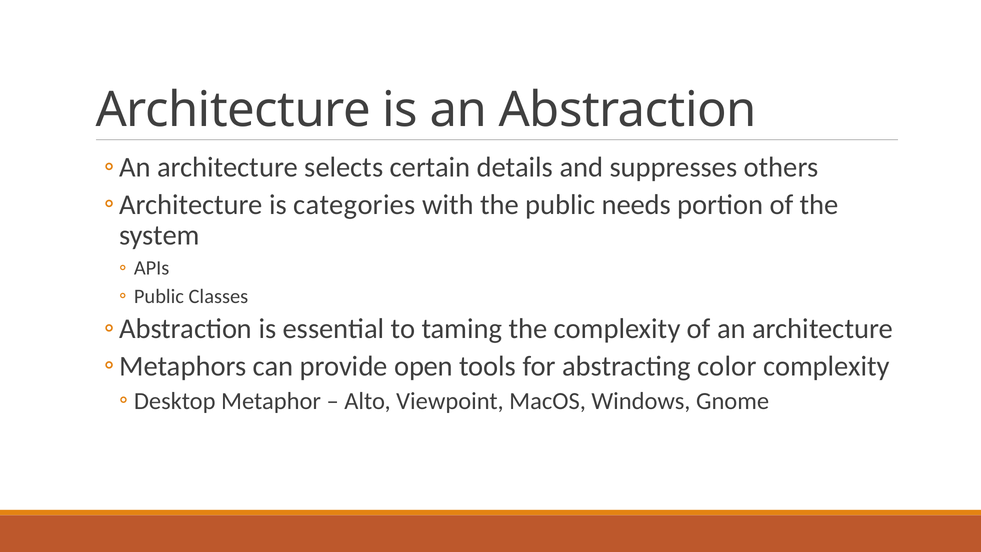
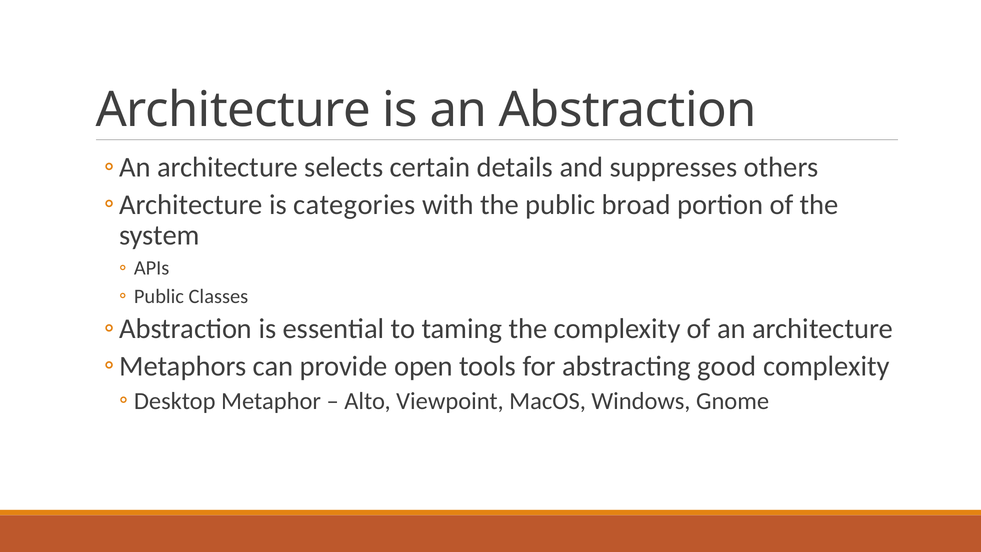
needs: needs -> broad (636, 205)
color: color -> good (727, 366)
